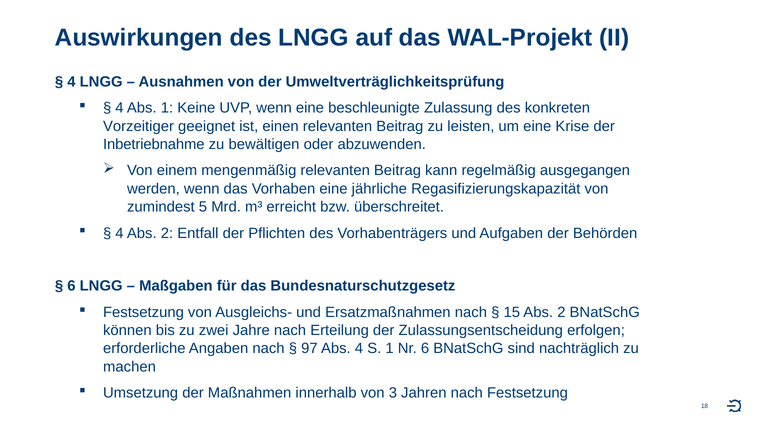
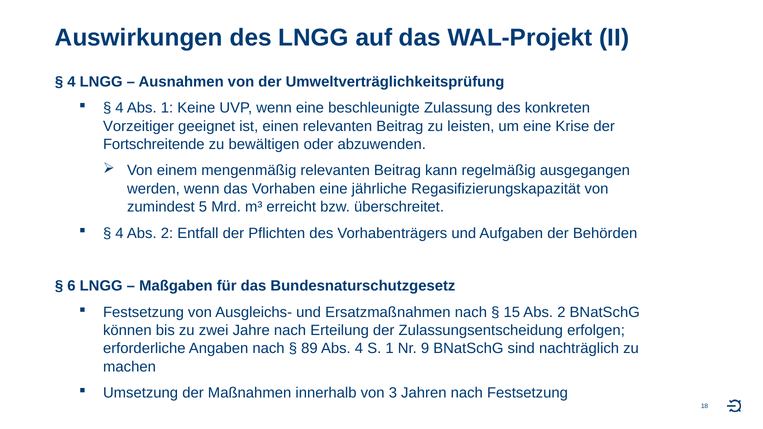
Inbetriebnahme: Inbetriebnahme -> Fortschreitende (154, 144)
97: 97 -> 89 (309, 349)
Nr 6: 6 -> 9 (425, 349)
